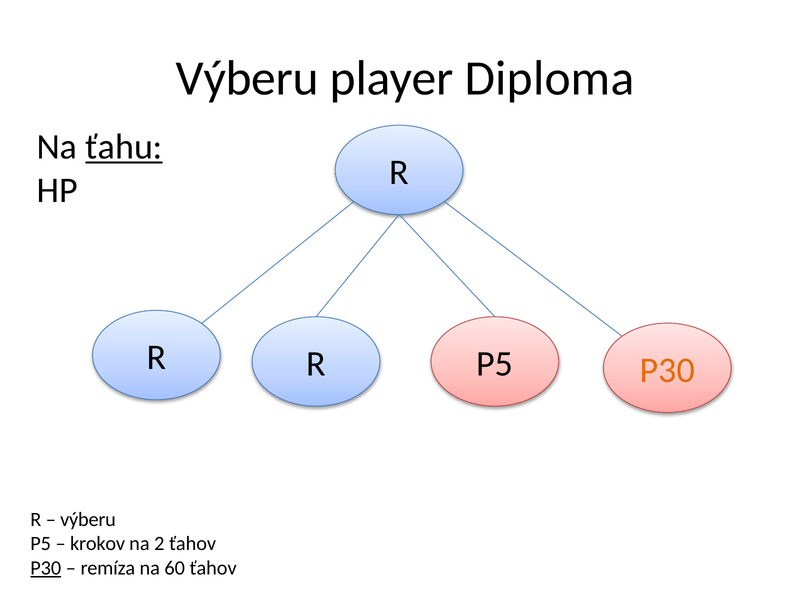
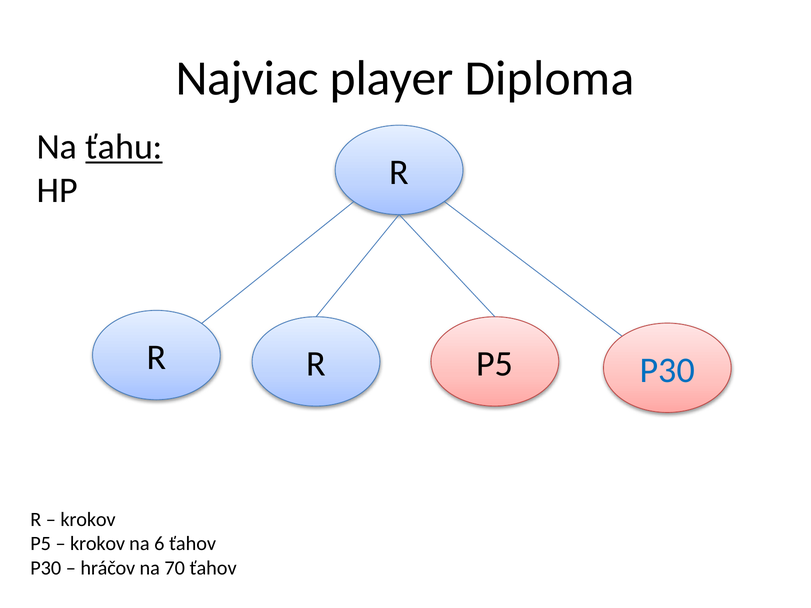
Výberu: Výberu -> Najviac (247, 79)
P30 colour: orange -> blue (667, 370)
výberu: výberu -> krokov (88, 520)
2: 2 -> 6 (159, 544)
P30 underline: present -> none (46, 568)
remíza: remíza -> hráčov (108, 568)
60: 60 -> 70 (175, 568)
